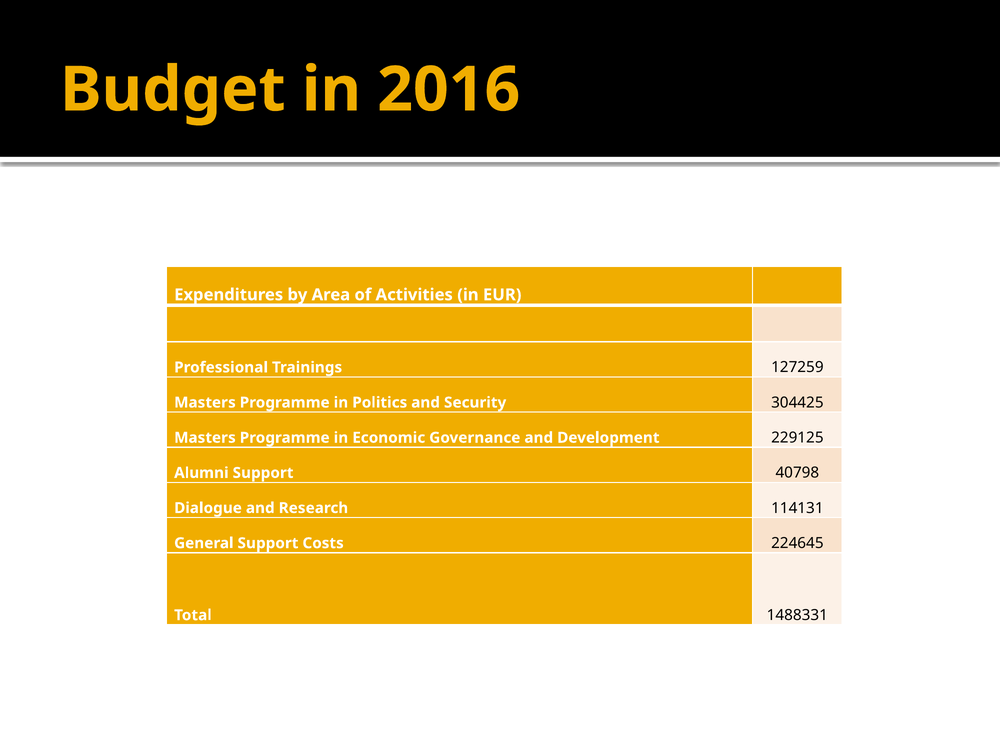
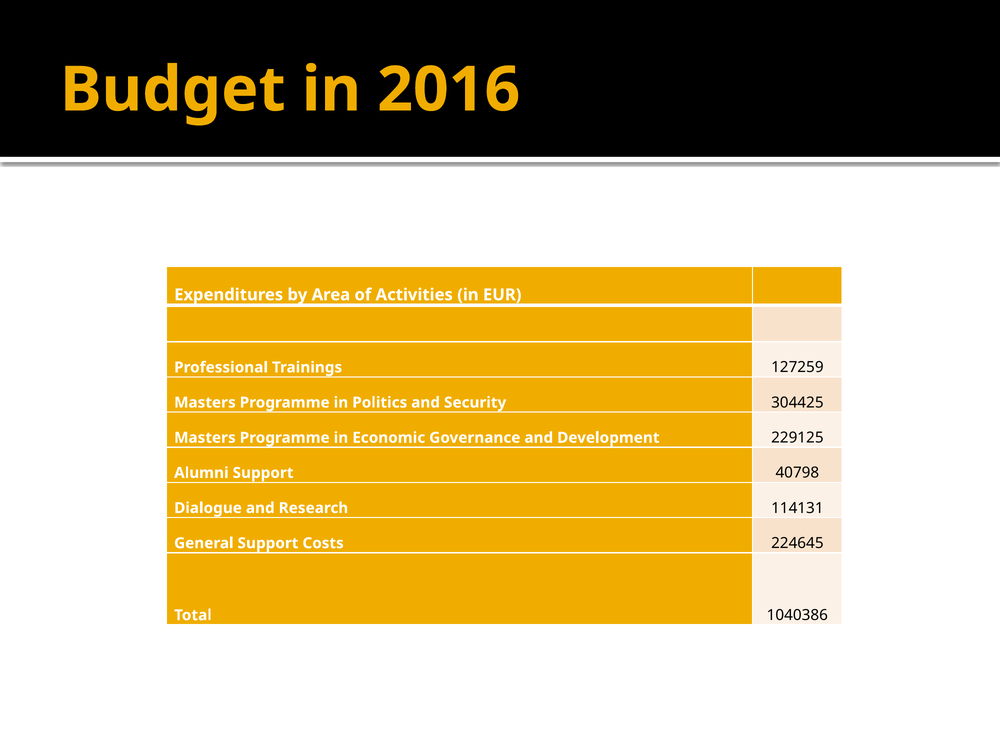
1488331: 1488331 -> 1040386 (797, 615)
